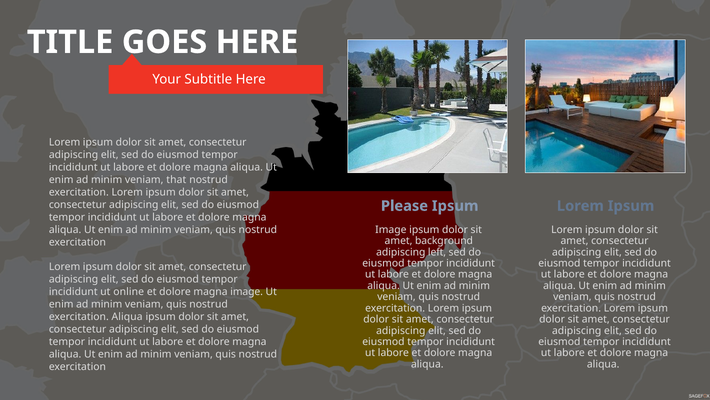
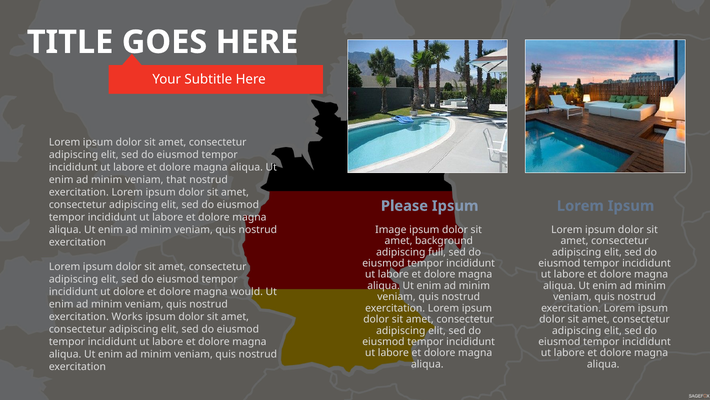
left: left -> full (437, 252)
ut online: online -> dolore (129, 291)
magna image: image -> would (247, 291)
exercitation Aliqua: Aliqua -> Works (127, 316)
